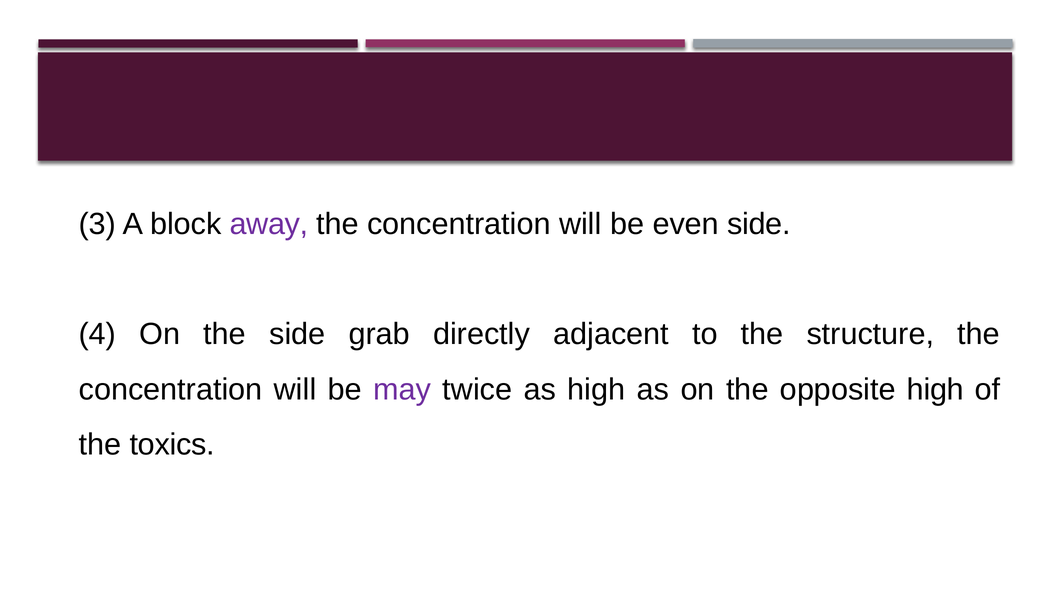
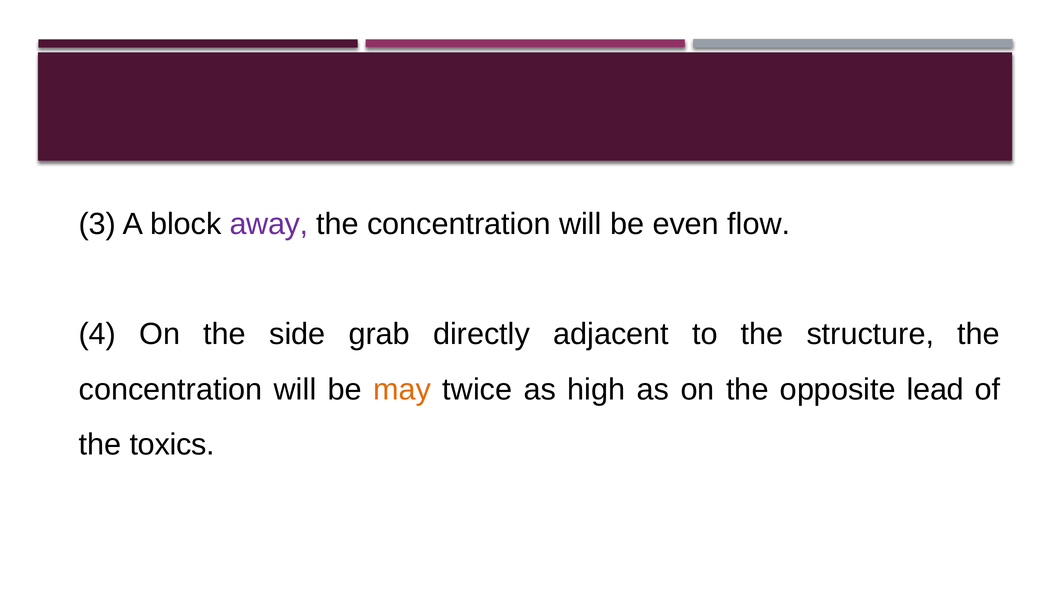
even side: side -> flow (759, 224)
may colour: purple -> orange (402, 390)
opposite high: high -> lead (935, 390)
